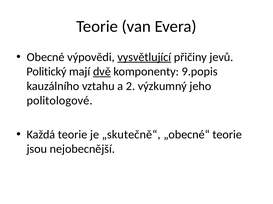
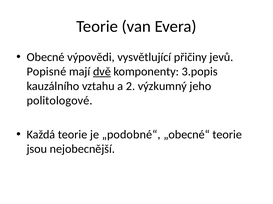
vysvětlující underline: present -> none (144, 57)
Politický: Politický -> Popisné (46, 72)
9.popis: 9.popis -> 3.popis (200, 72)
„skutečně“: „skutečně“ -> „podobné“ (131, 135)
